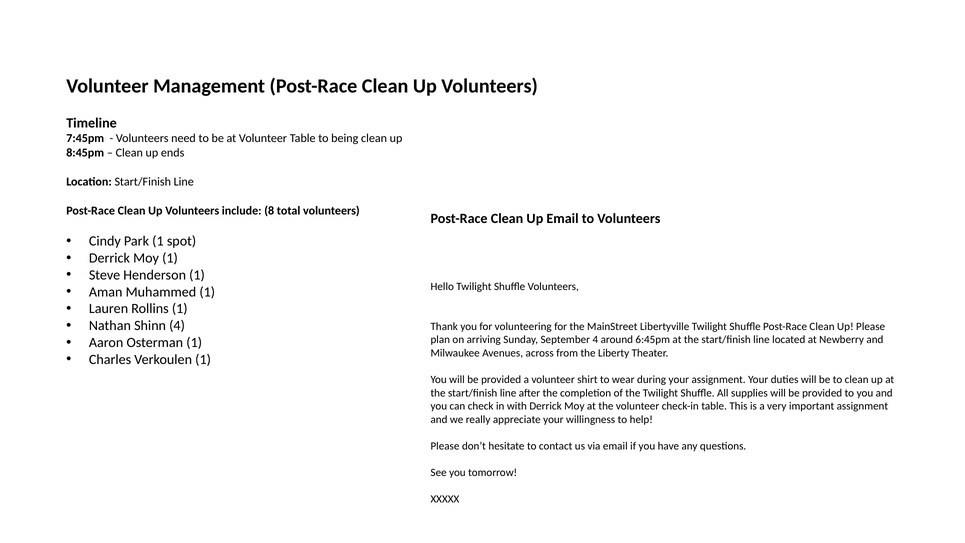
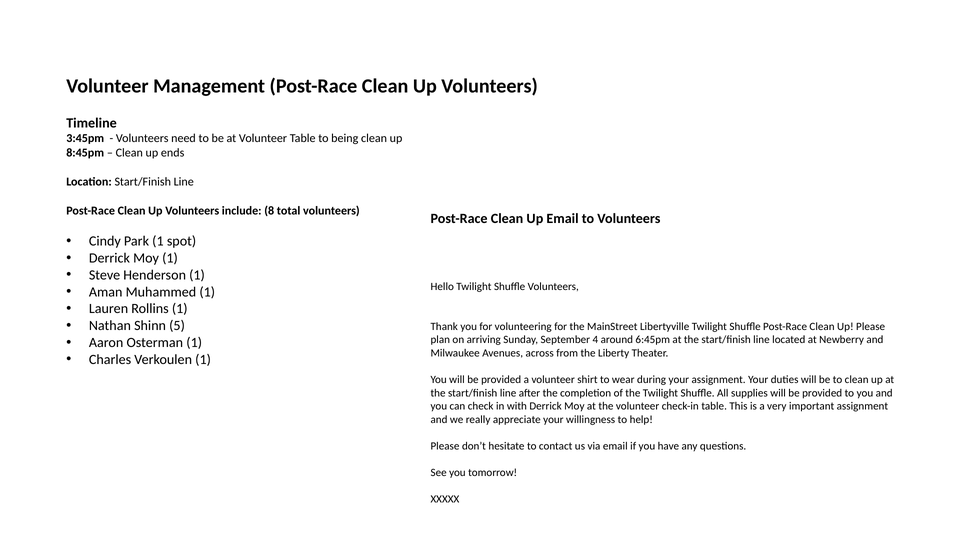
7:45pm: 7:45pm -> 3:45pm (85, 138)
Shinn 4: 4 -> 5 (177, 326)
